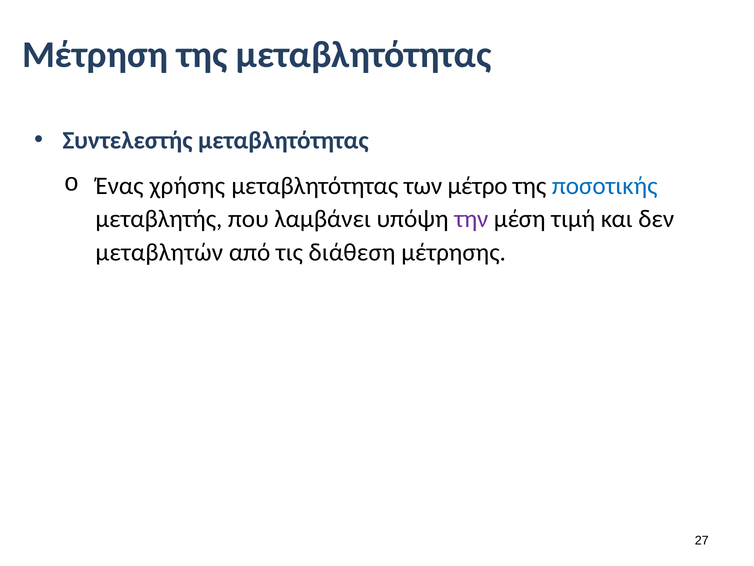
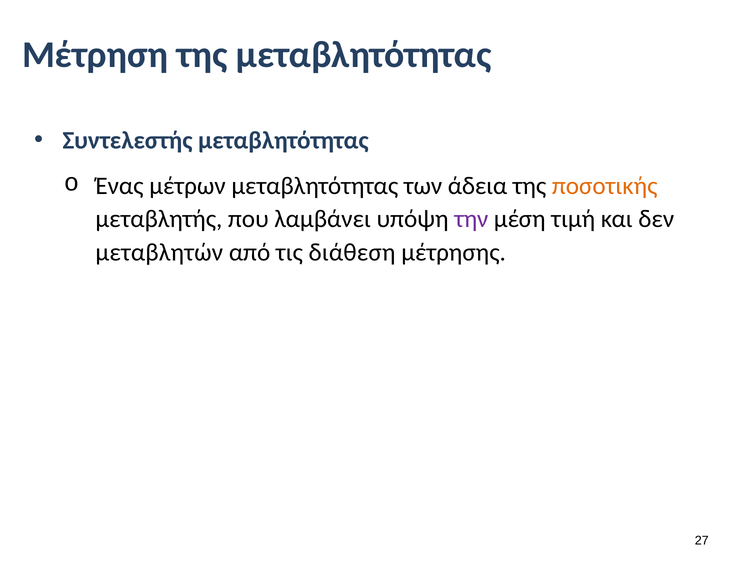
χρήσης: χρήσης -> μέτρων (187, 186)
μέτρο: μέτρο -> άδεια (478, 186)
ποσοτικής colour: blue -> orange (605, 186)
